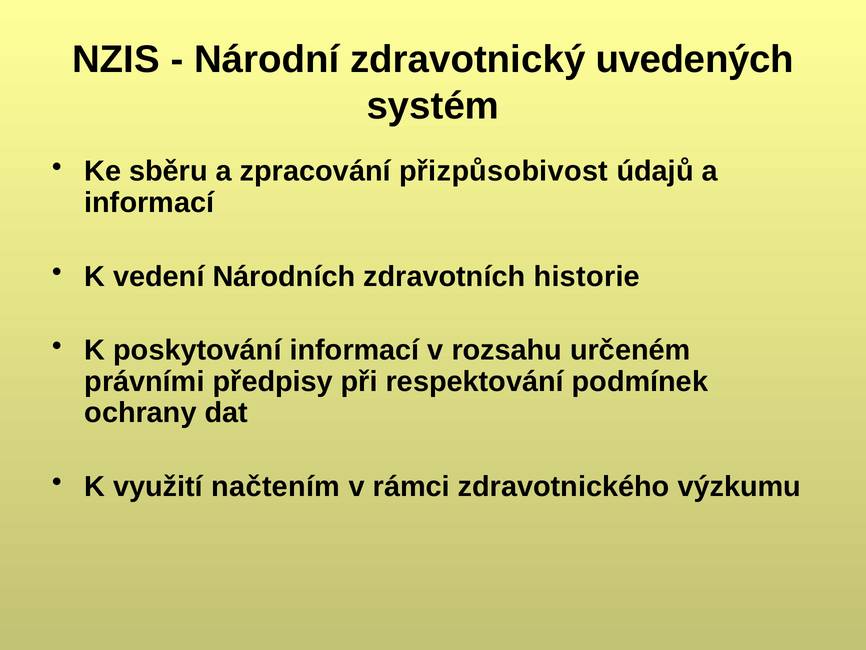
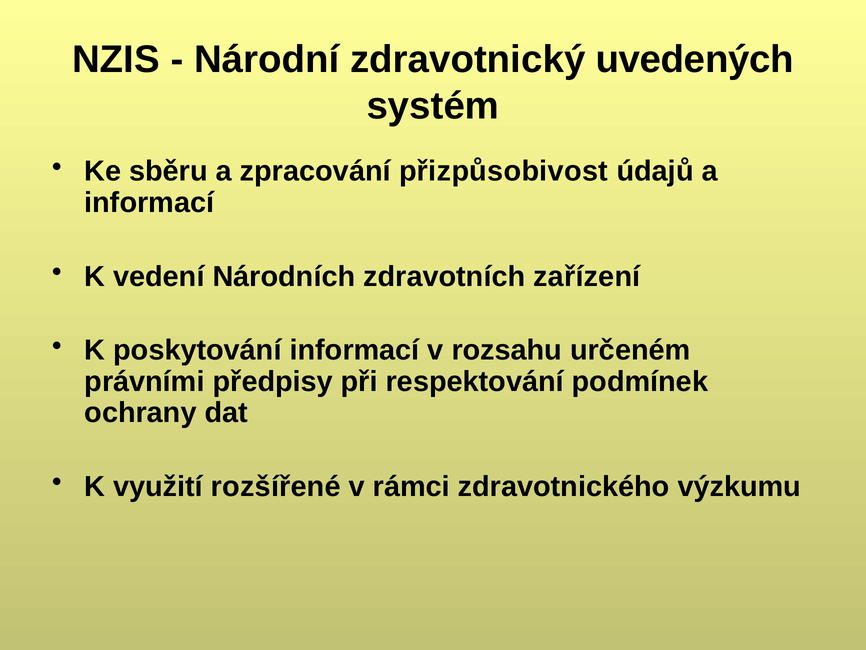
historie: historie -> zařízení (587, 276)
načtením: načtením -> rozšířené (276, 486)
